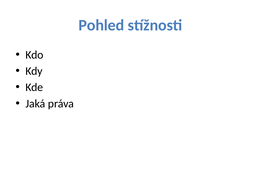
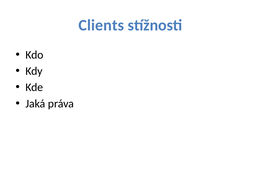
Pohled: Pohled -> Clients (101, 25)
